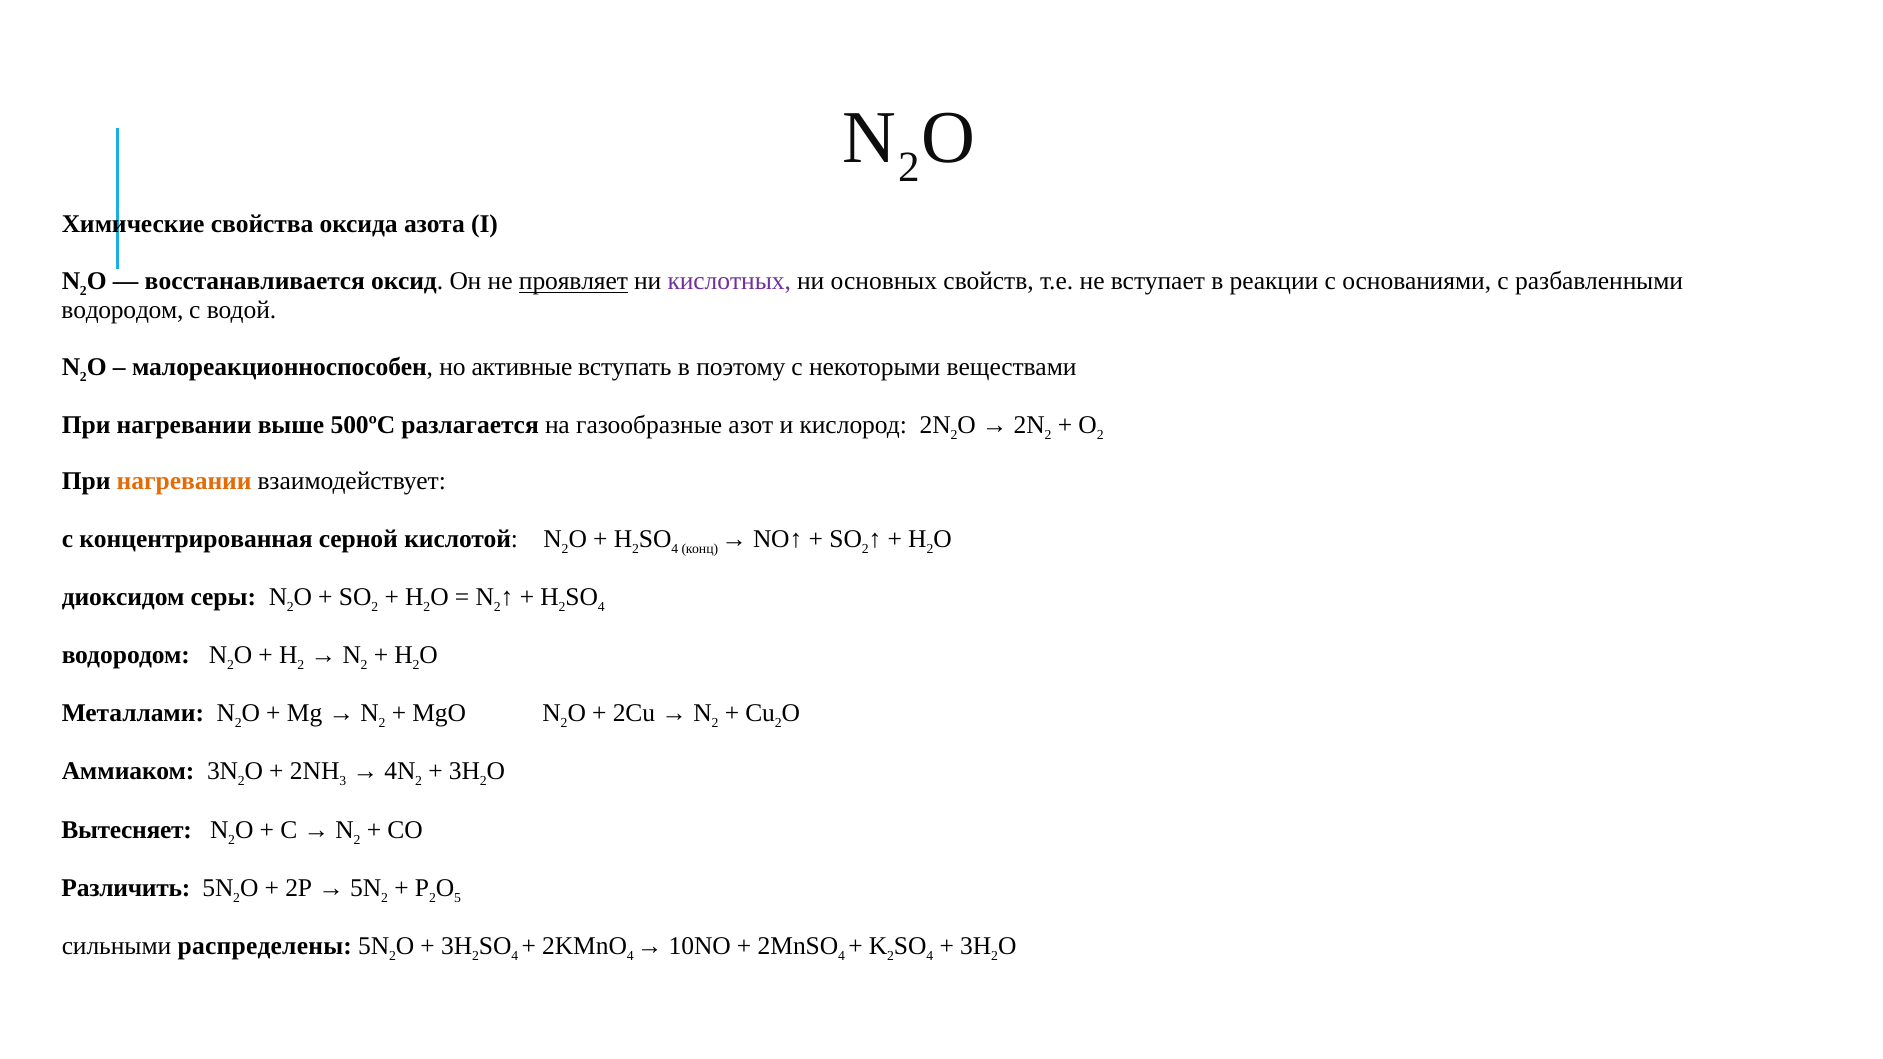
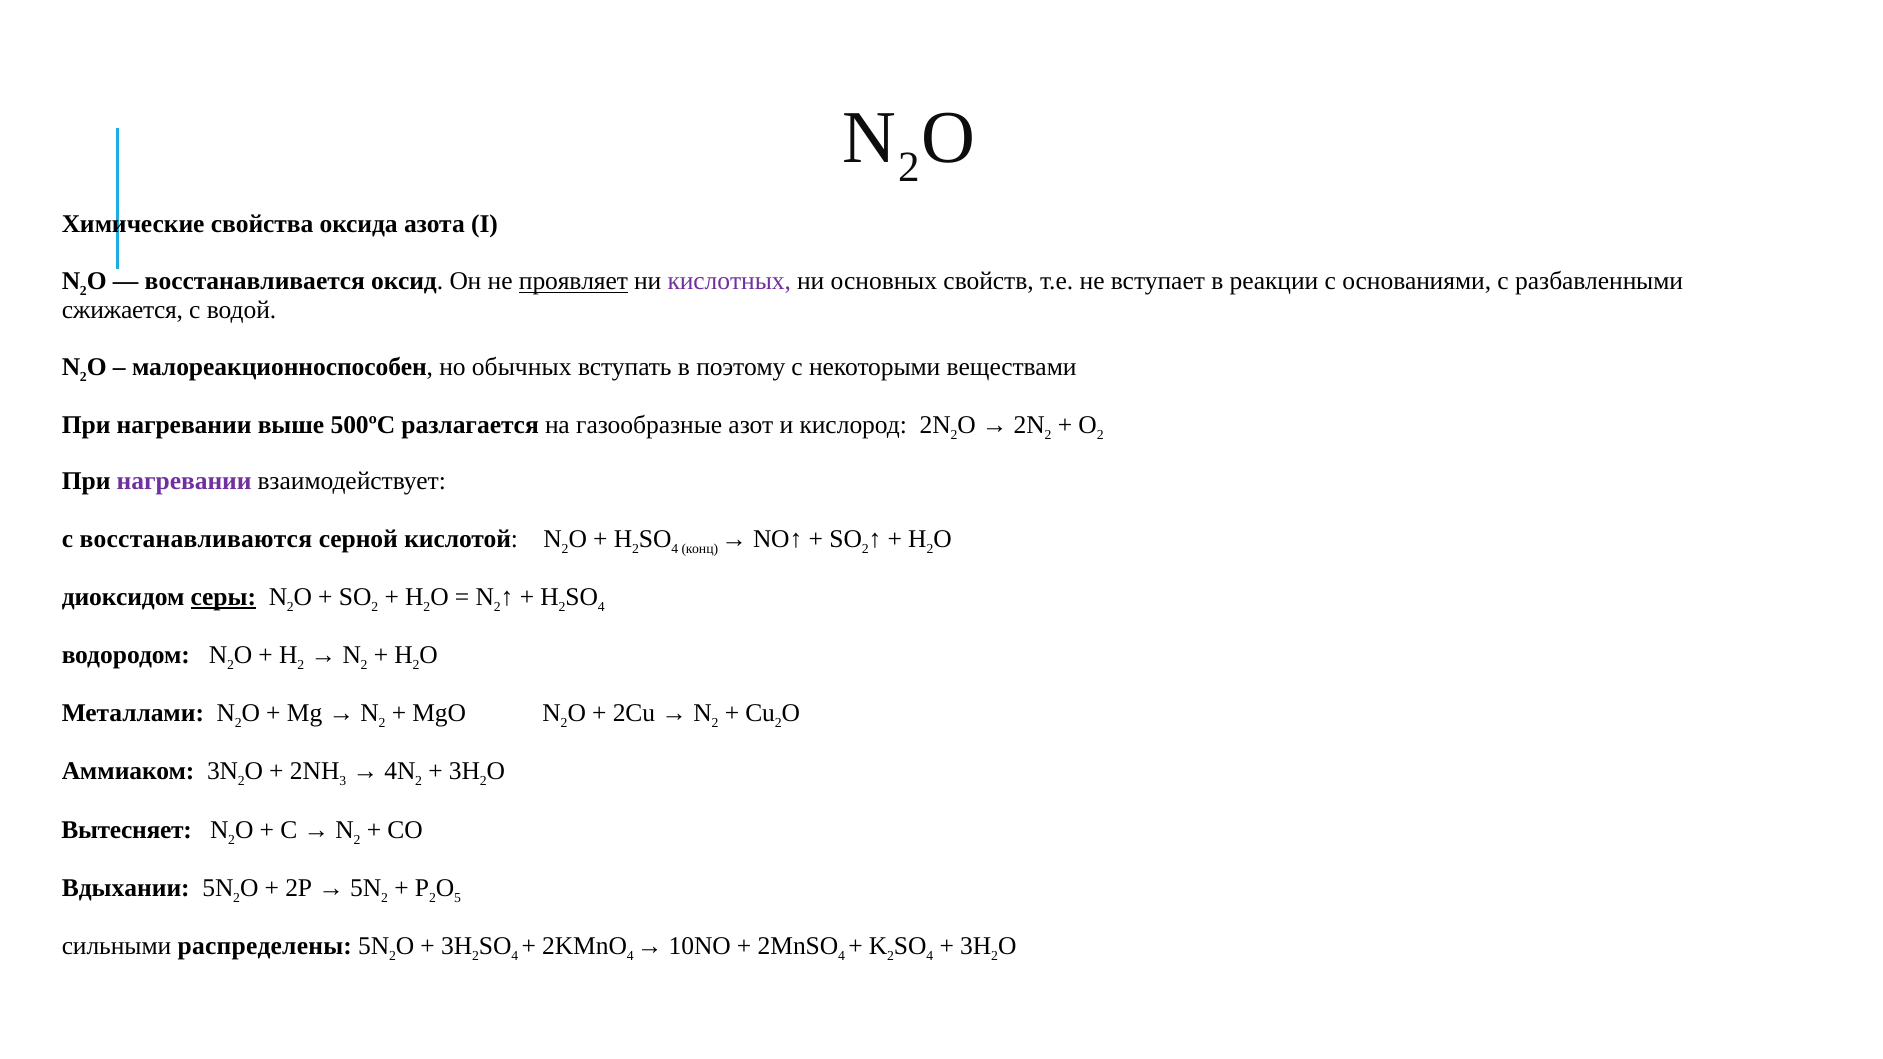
водородом: водородом -> сжижается (122, 310)
активные: активные -> обычных (522, 367)
нагревании colour: orange -> purple (184, 481)
концентрированная: концентрированная -> восстанавливаются (196, 539)
серы underline: none -> present (223, 597)
Различить: Различить -> Вдыхании (126, 888)
